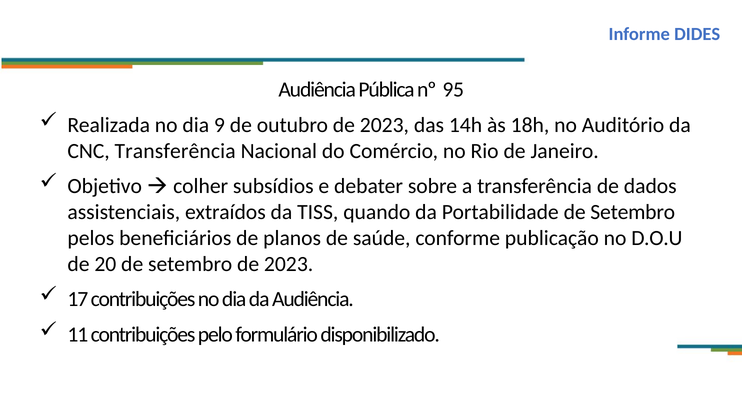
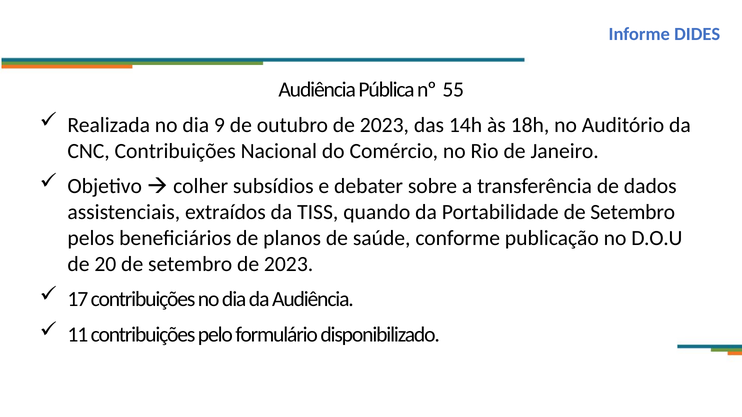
95: 95 -> 55 (453, 90)
CNC Transferência: Transferência -> Contribuições (175, 151)
